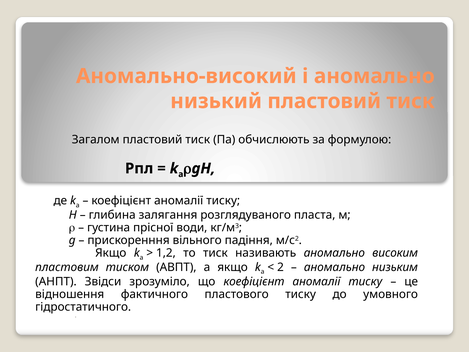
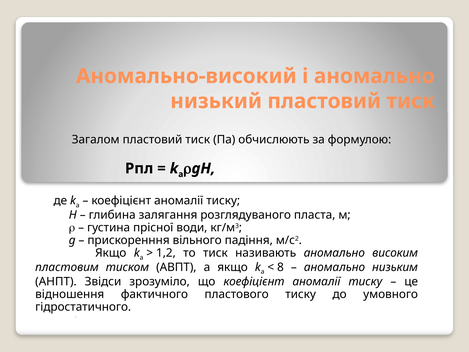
2: 2 -> 8 (280, 267)
